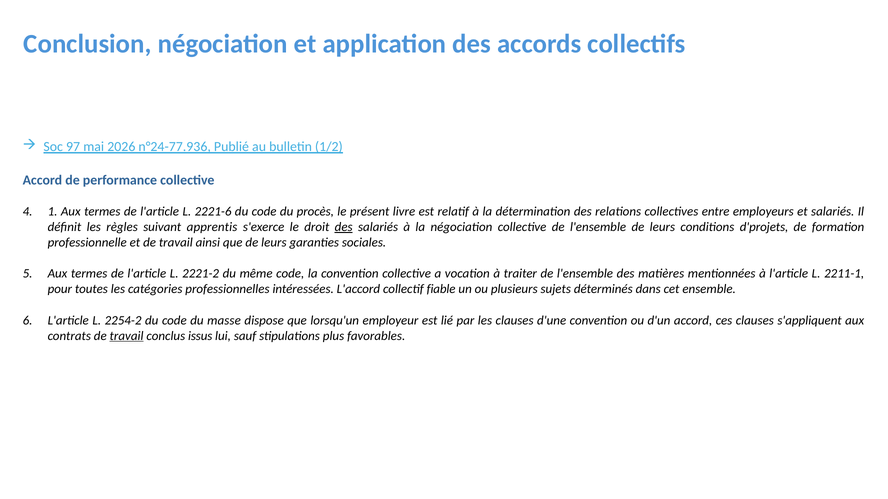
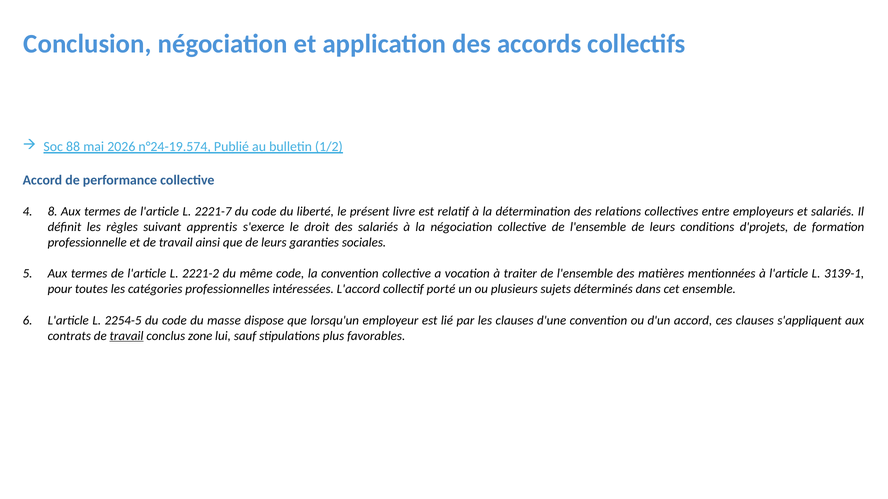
97: 97 -> 88 (73, 147)
n°24-77.936: n°24-77.936 -> n°24-19.574 (175, 147)
1: 1 -> 8 (53, 212)
2221-6: 2221-6 -> 2221-7 (213, 212)
procès: procès -> liberté (315, 212)
des underline: present -> none (344, 227)
2211-1: 2211-1 -> 3139-1 (844, 274)
fiable: fiable -> porté (441, 289)
2254-2: 2254-2 -> 2254-5 (123, 321)
issus: issus -> zone (200, 336)
